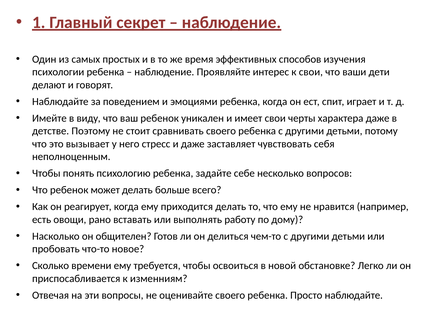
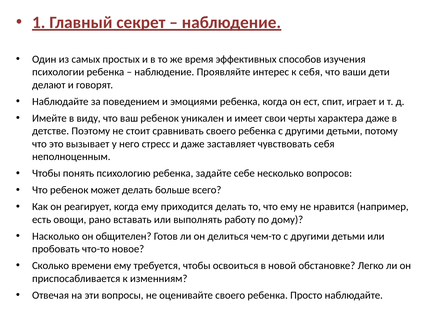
к свои: свои -> себя (311, 72)
